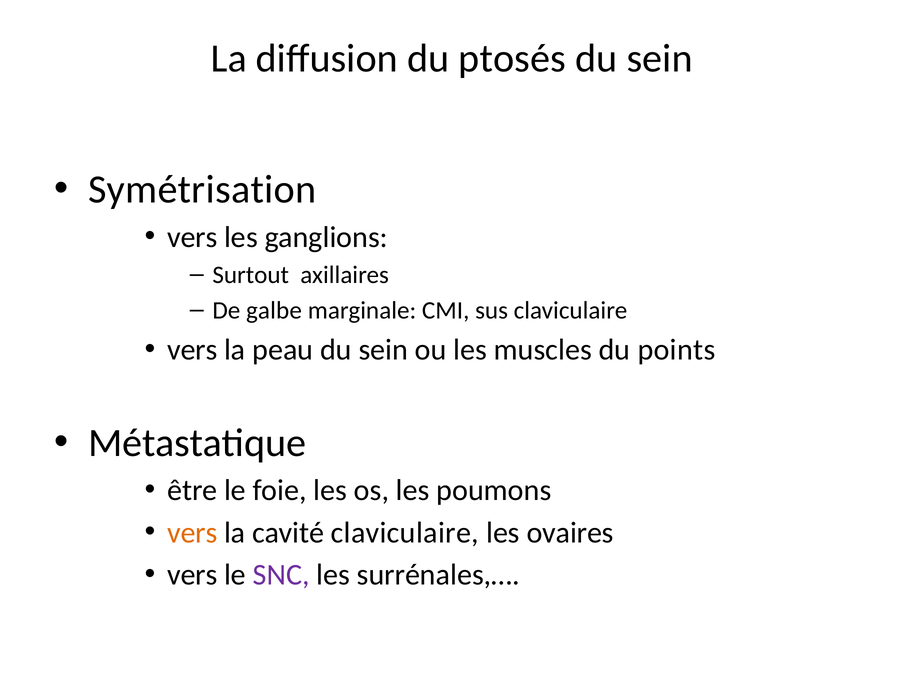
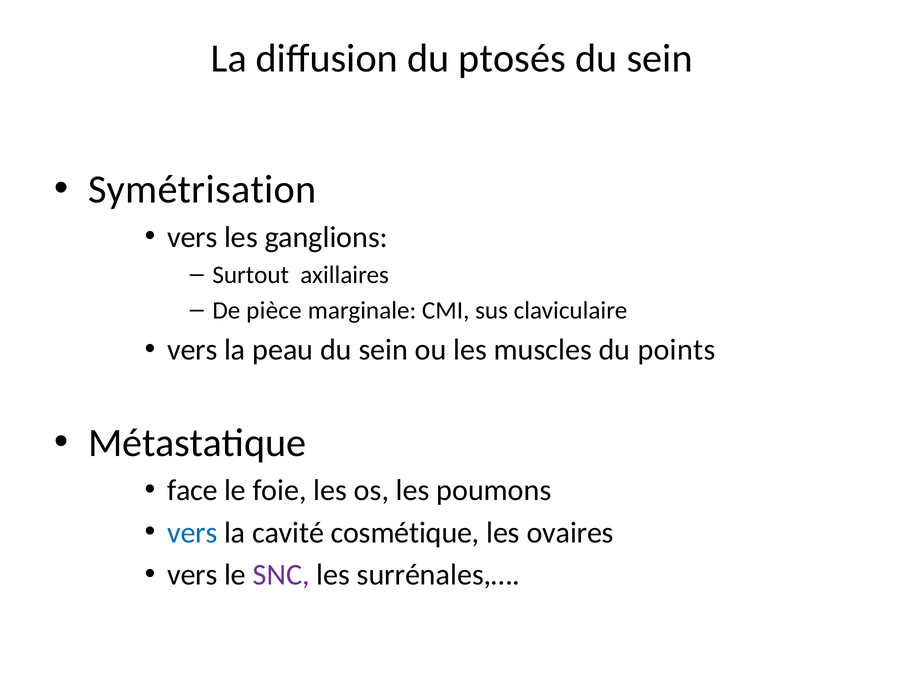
galbe: galbe -> pièce (274, 310)
être: être -> face (192, 490)
vers colour: orange -> blue (192, 533)
cavité claviculaire: claviculaire -> cosmétique (405, 533)
